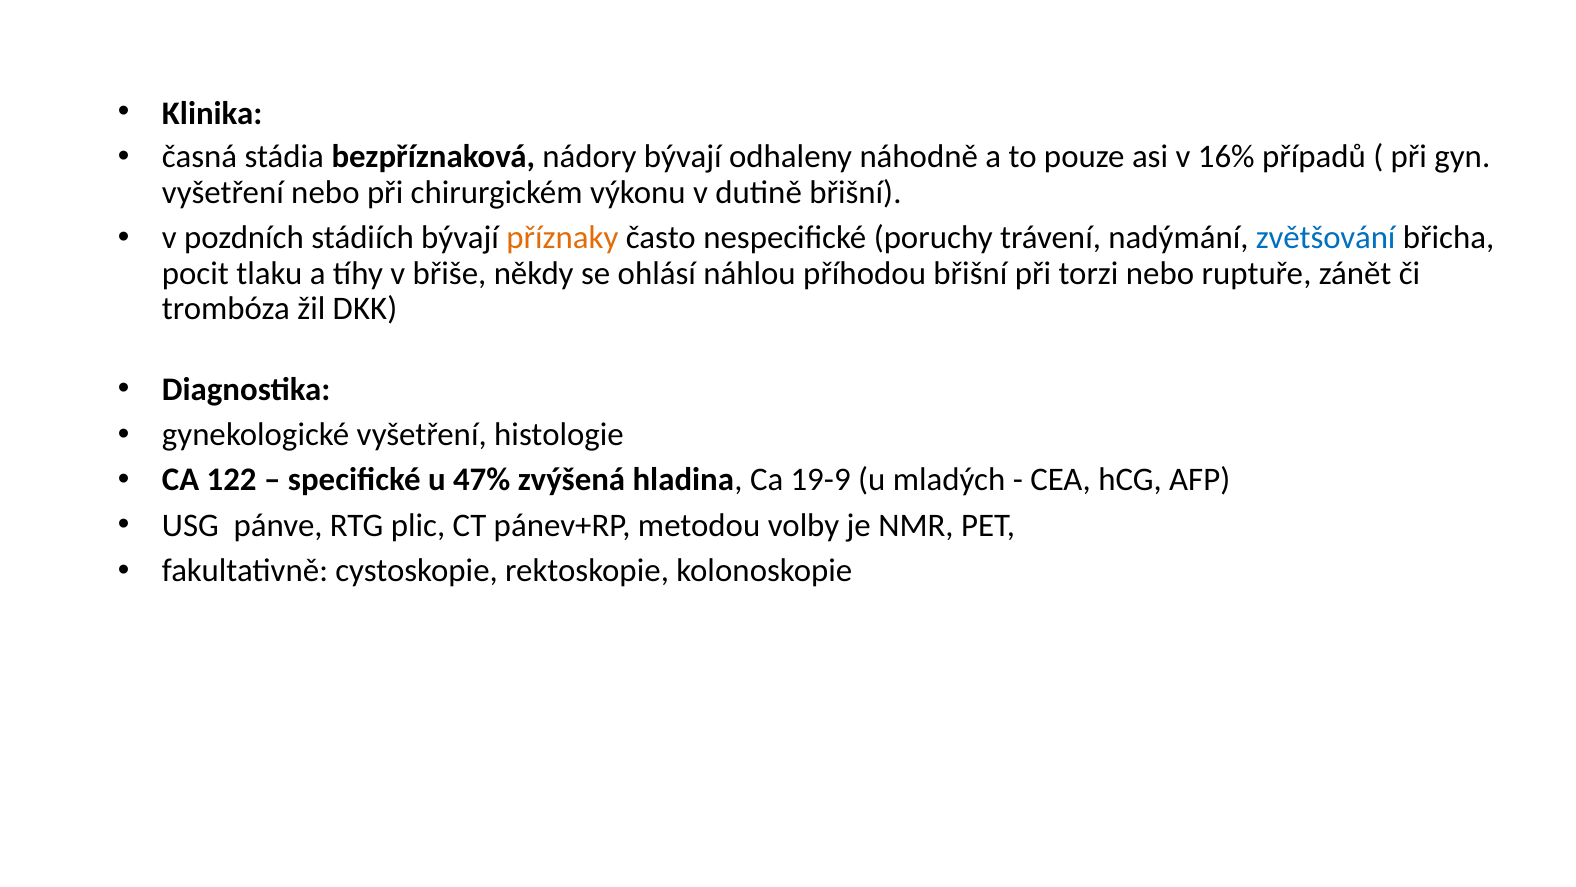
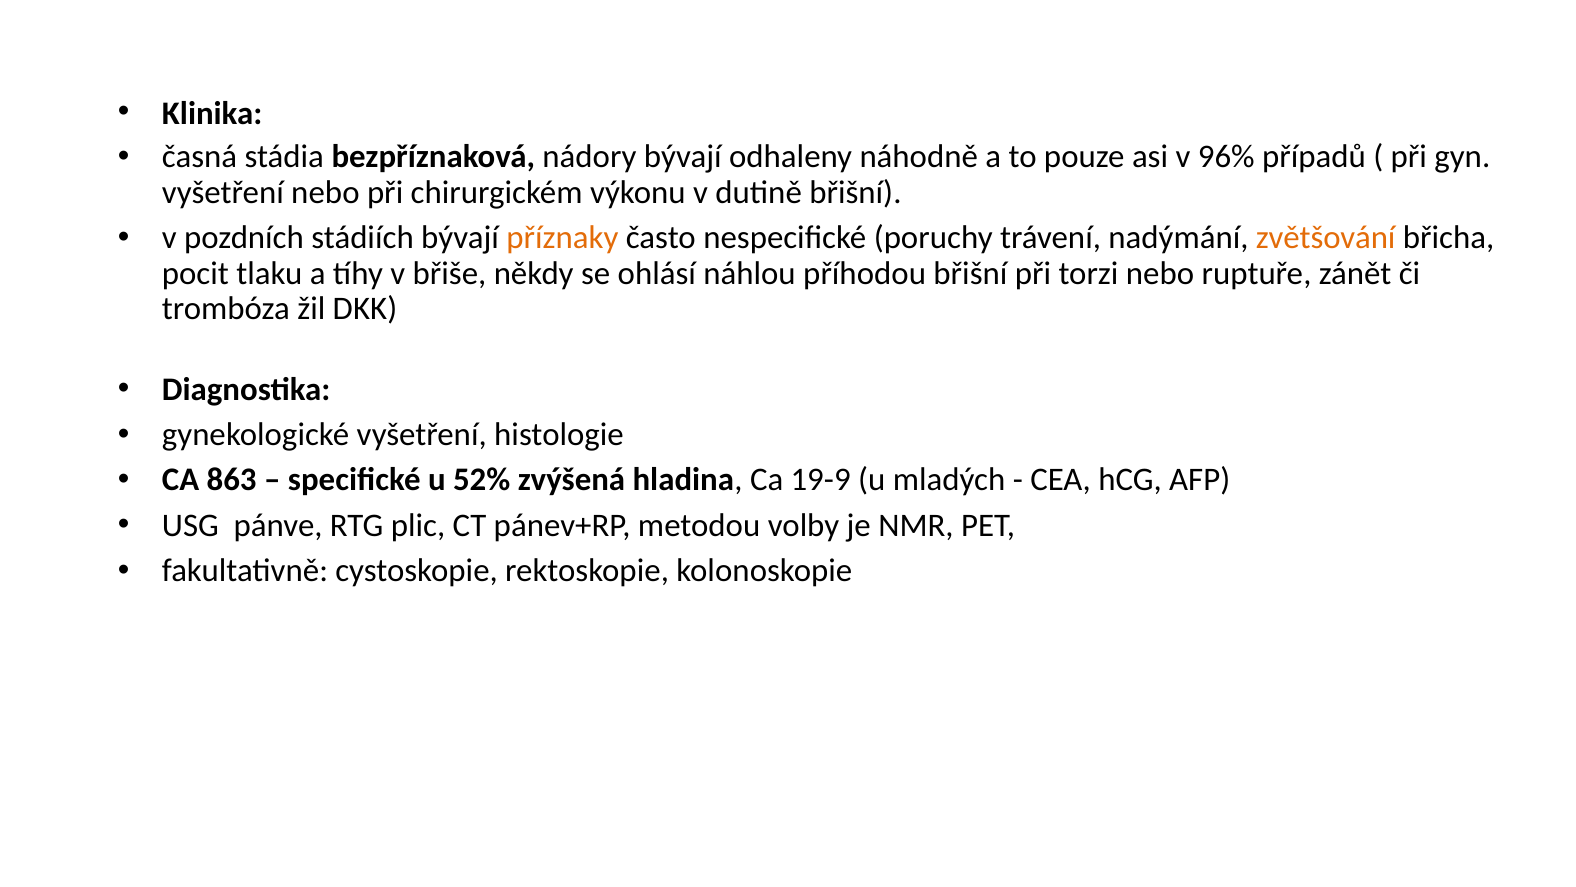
16%: 16% -> 96% (1226, 157)
zvětšování colour: blue -> orange (1326, 238)
122: 122 -> 863 (232, 480)
47%: 47% -> 52% (482, 480)
